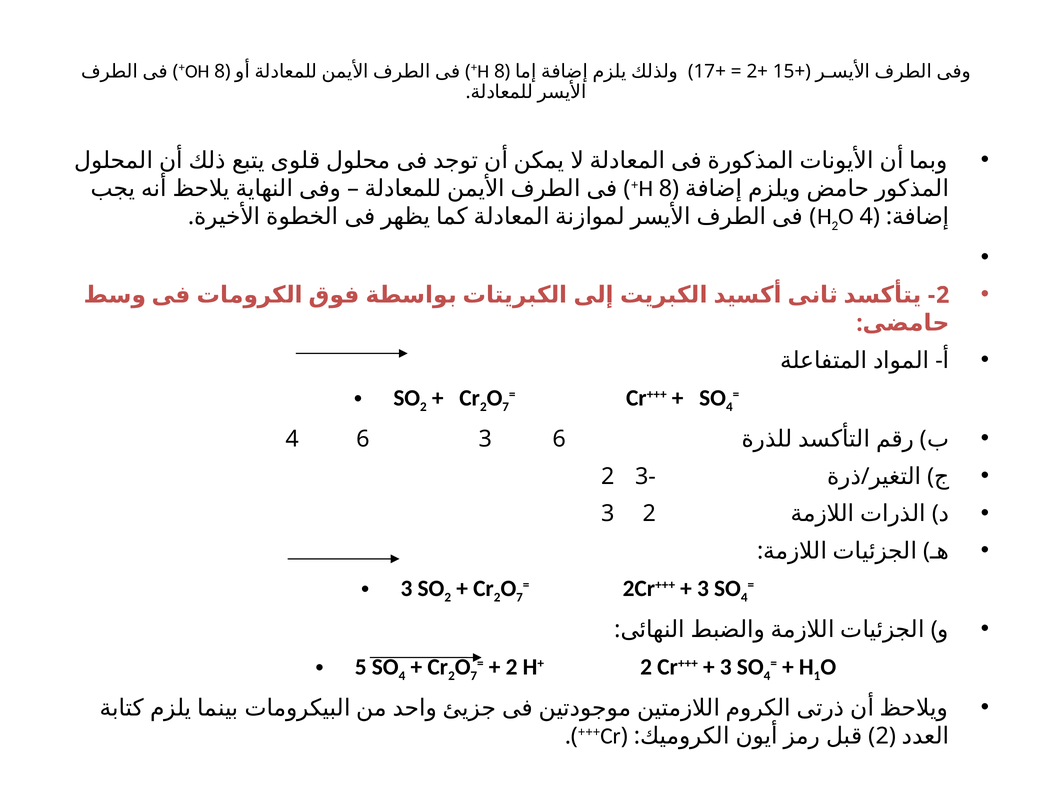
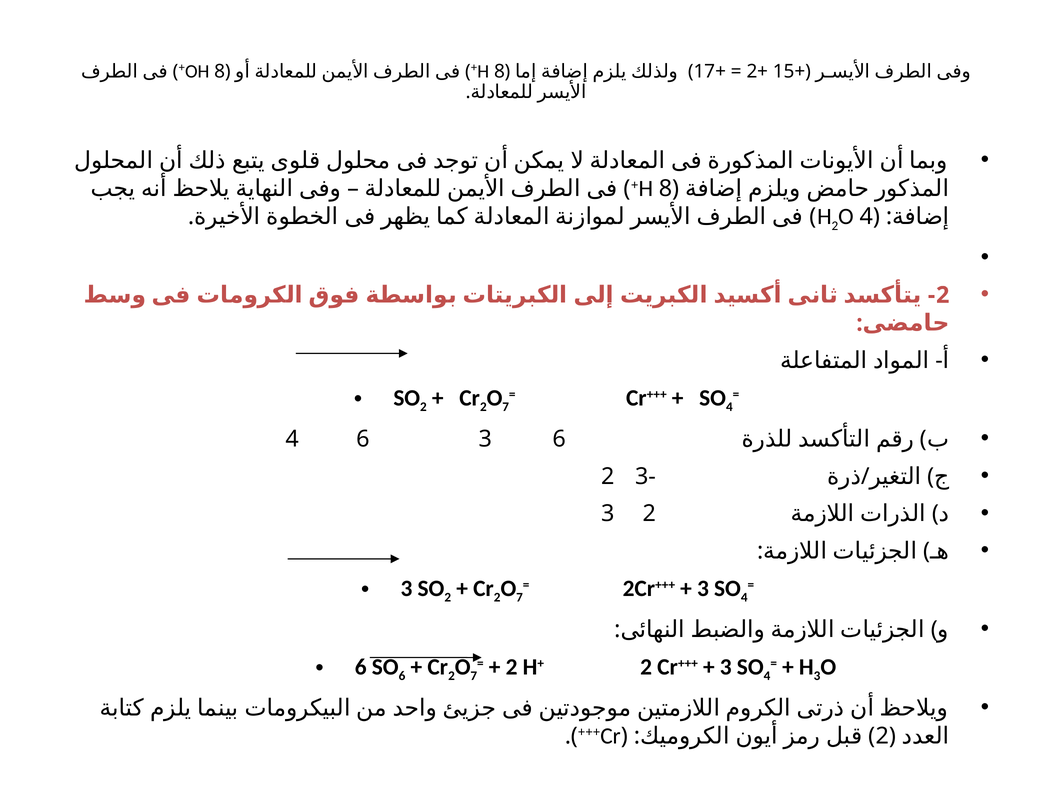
5: 5 -> 6 (361, 667)
4: 4 -> 6 (402, 676)
1: 1 -> 3 (817, 676)
